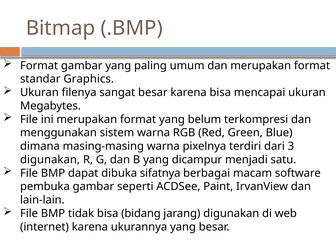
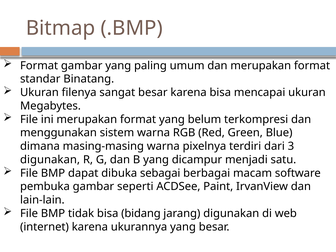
Graphics: Graphics -> Binatang (89, 79)
sifatnya: sifatnya -> sebagai (160, 173)
